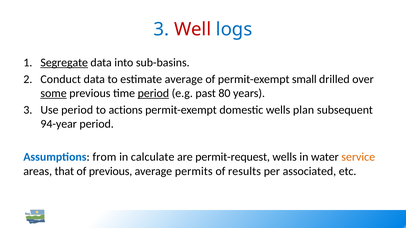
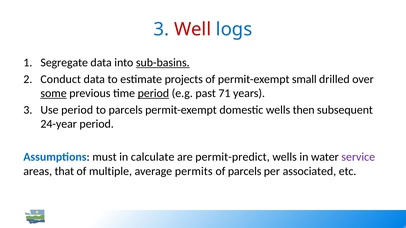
Segregate underline: present -> none (64, 63)
sub-basins underline: none -> present (163, 63)
estimate average: average -> projects (184, 79)
80: 80 -> 71 (224, 93)
to actions: actions -> parcels (126, 110)
plan: plan -> then (304, 110)
94-year: 94-year -> 24-year (59, 124)
from: from -> must (104, 157)
permit-request: permit-request -> permit-predict (233, 157)
service colour: orange -> purple (358, 157)
of previous: previous -> multiple (111, 171)
of results: results -> parcels (245, 171)
